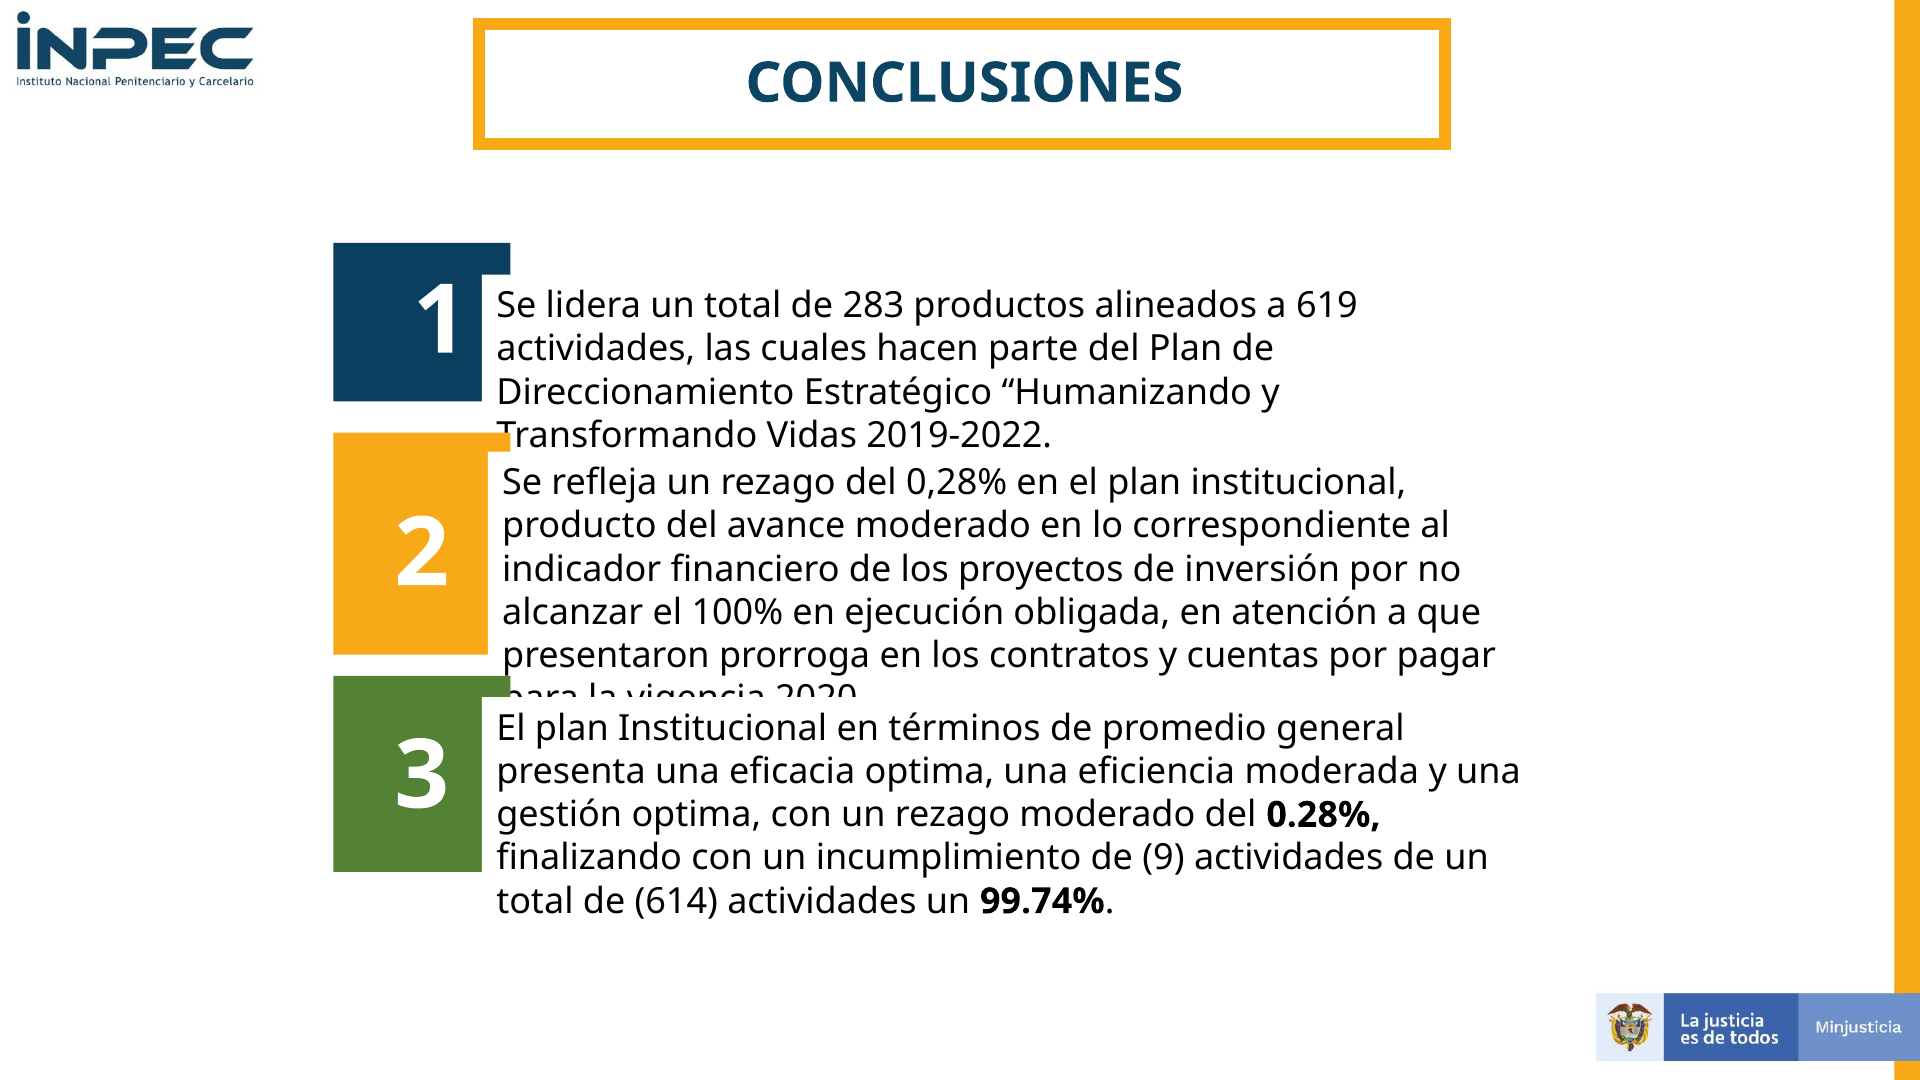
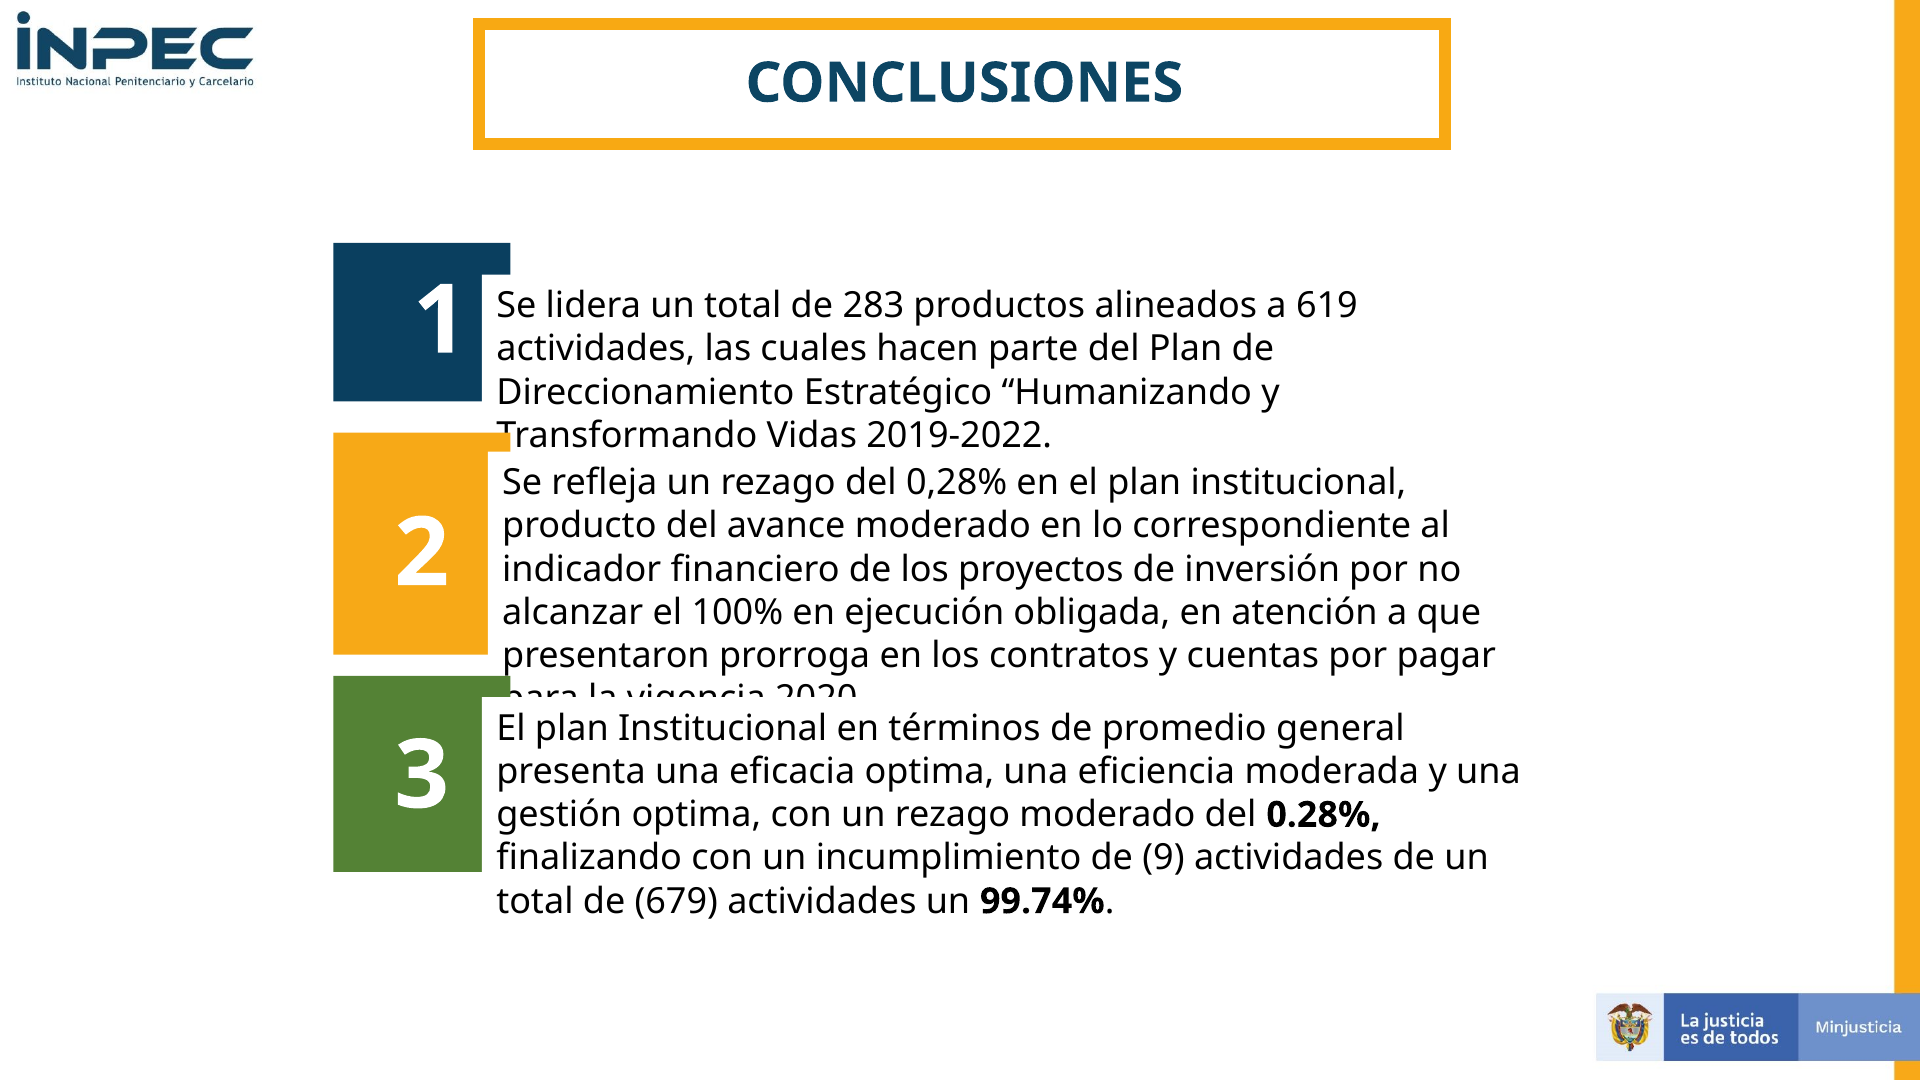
614: 614 -> 679 (676, 901)
